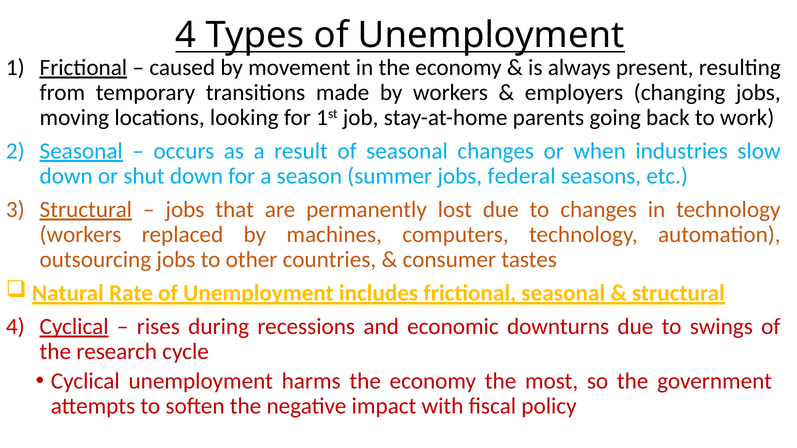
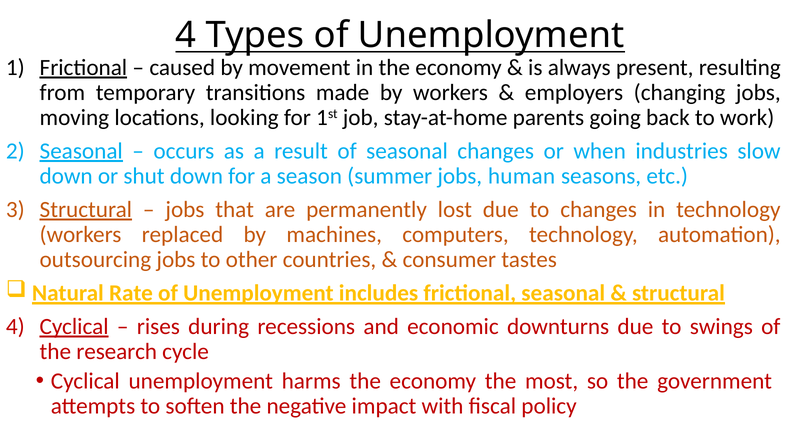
federal: federal -> human (521, 176)
